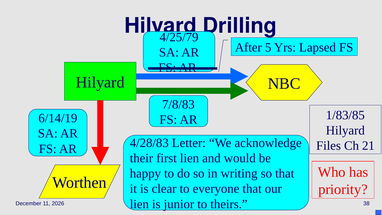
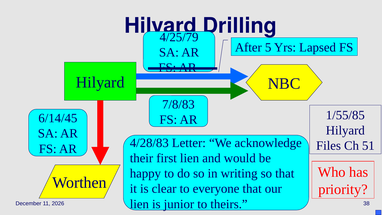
1/83/85: 1/83/85 -> 1/55/85 (345, 115)
6/14/19: 6/14/19 -> 6/14/45 (58, 118)
21: 21 -> 51 (368, 146)
